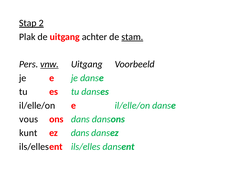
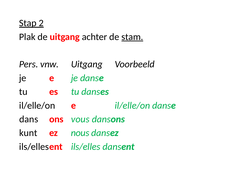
vnw underline: present -> none (49, 64)
vous: vous -> dans (29, 119)
ons dans: dans -> vous (80, 119)
ez dans: dans -> nous (80, 133)
